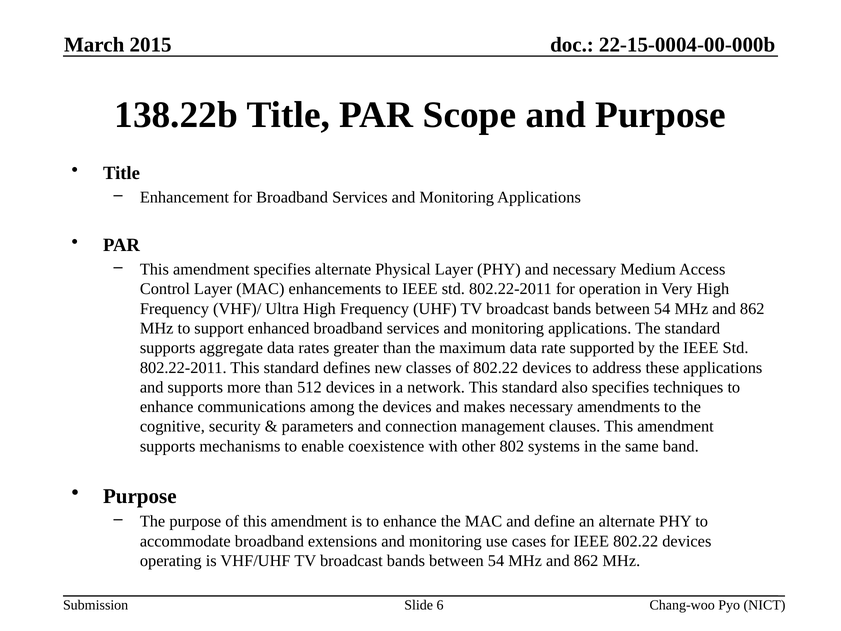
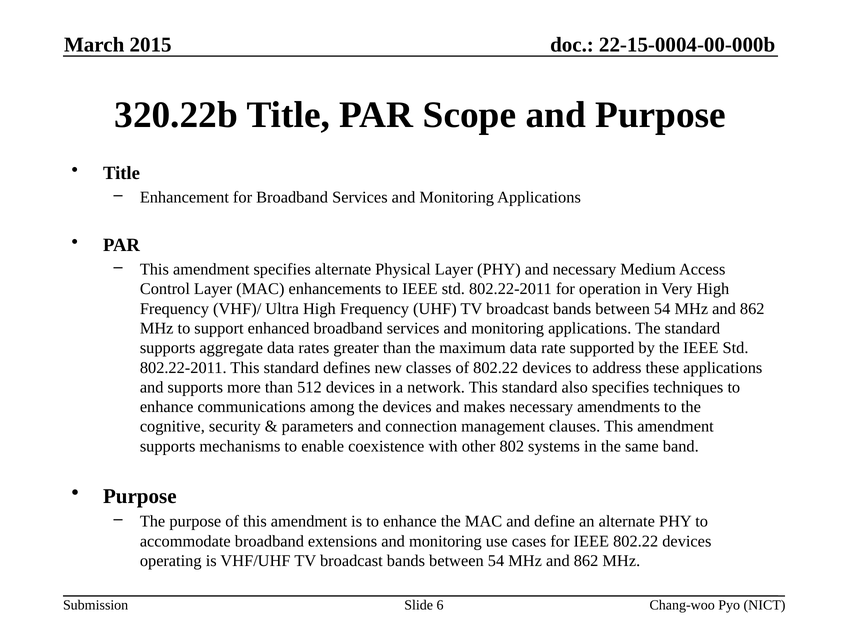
138.22b: 138.22b -> 320.22b (176, 115)
